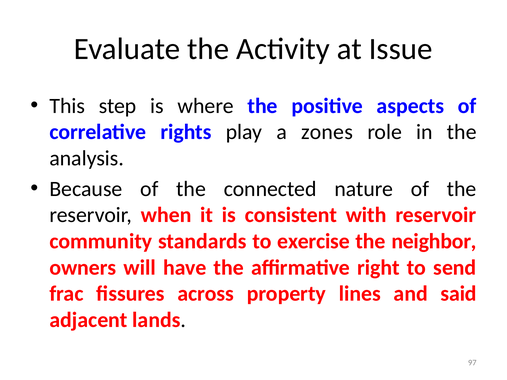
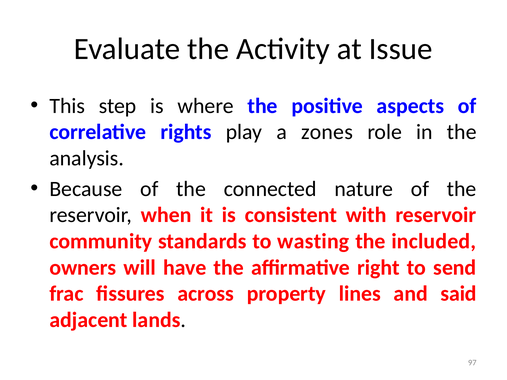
exercise: exercise -> wasting (313, 241)
neighbor: neighbor -> included (434, 241)
